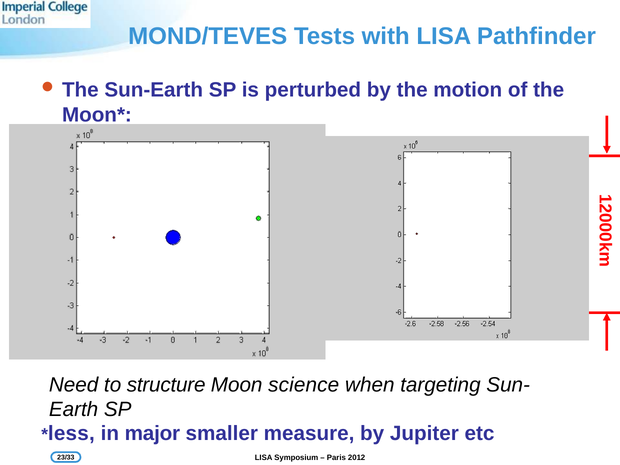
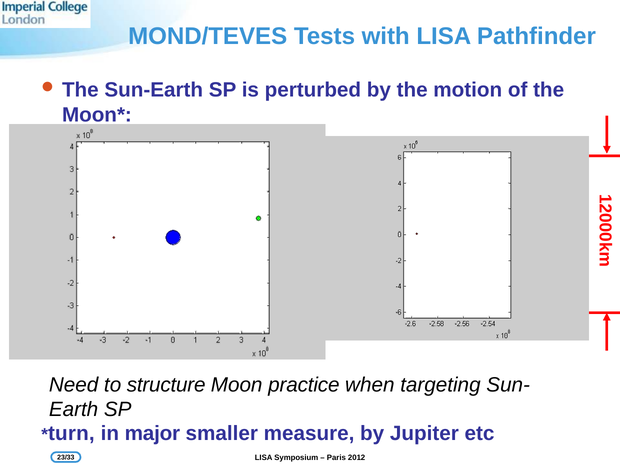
science: science -> practice (304, 385)
less: less -> turn (71, 433)
